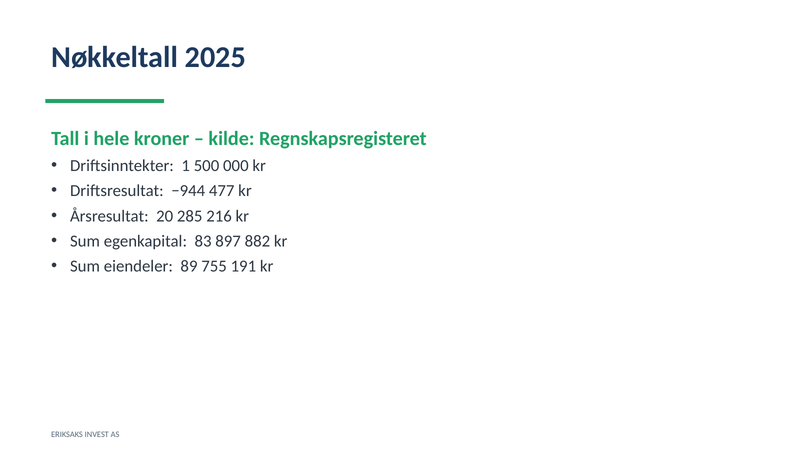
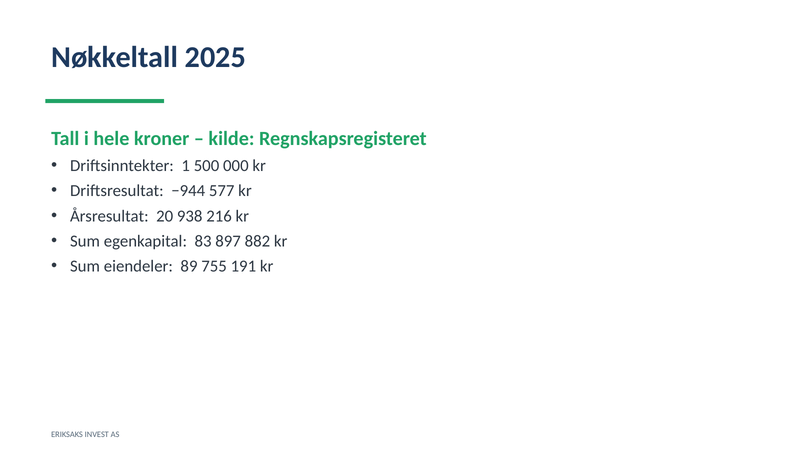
477: 477 -> 577 (222, 191)
285: 285 -> 938 (190, 216)
